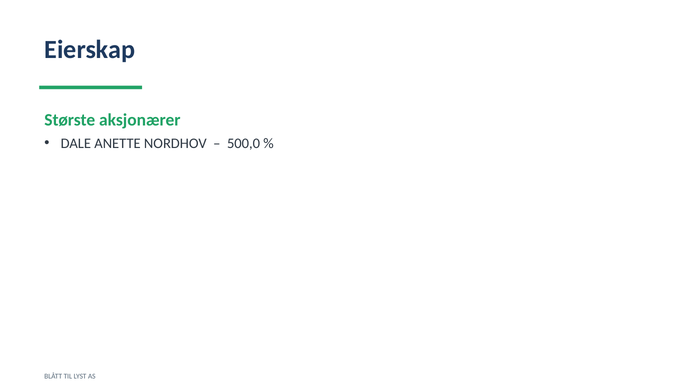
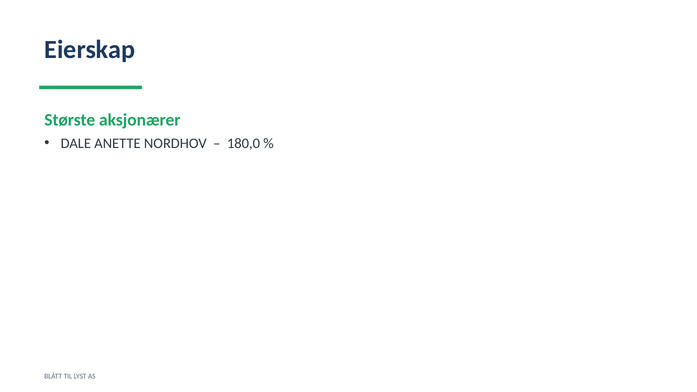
500,0: 500,0 -> 180,0 (244, 143)
